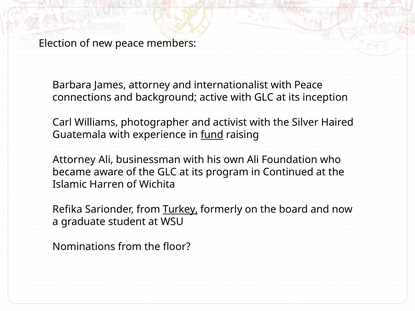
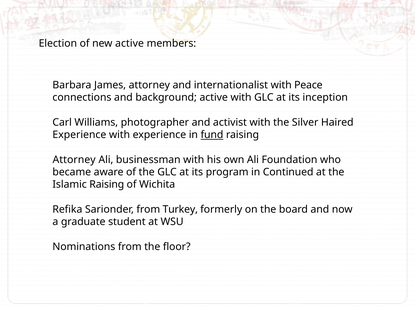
new peace: peace -> active (129, 44)
Guatemala: Guatemala -> Experience (79, 135)
Islamic Harren: Harren -> Raising (107, 185)
Turkey underline: present -> none (180, 210)
